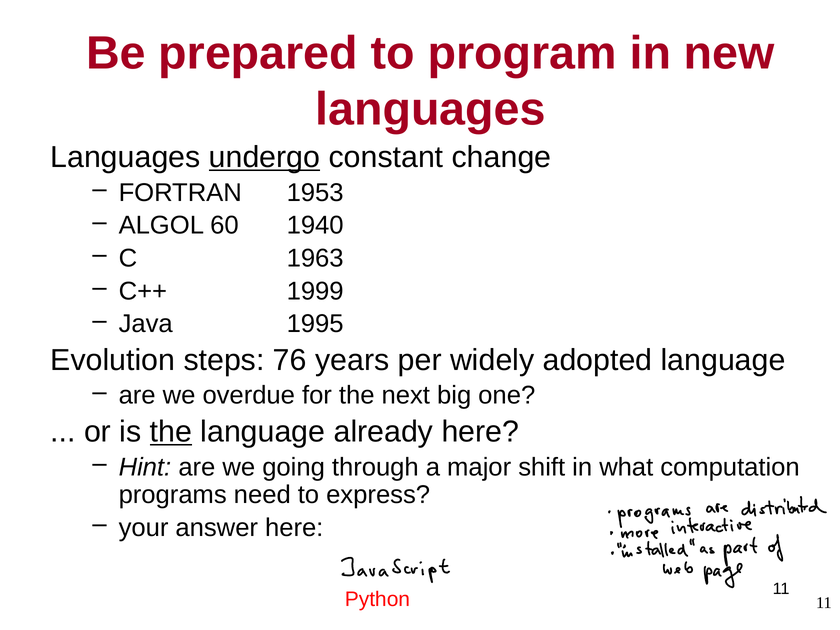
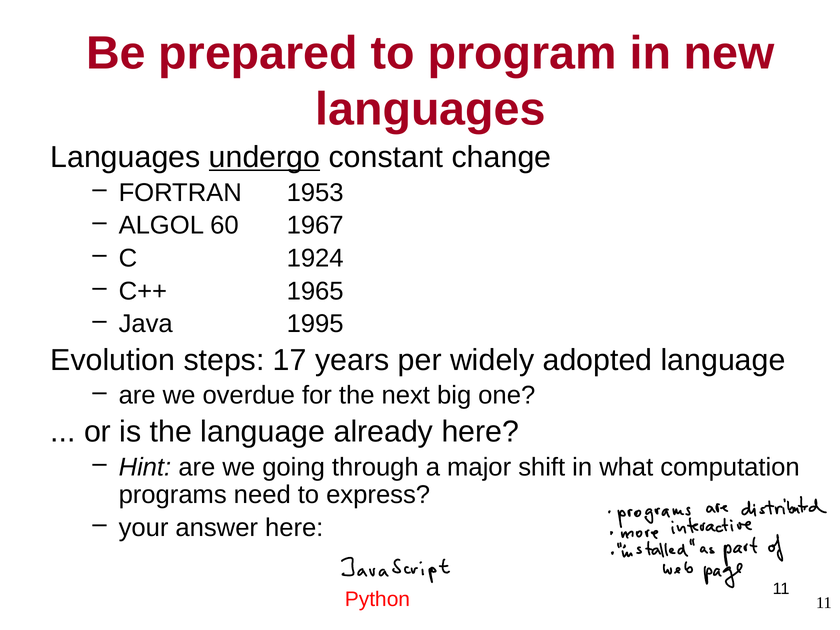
1940: 1940 -> 1967 (315, 225)
1963: 1963 -> 1924 (315, 258)
1999: 1999 -> 1965 (315, 291)
76: 76 -> 17 (290, 360)
the underline: present -> none (171, 432)
